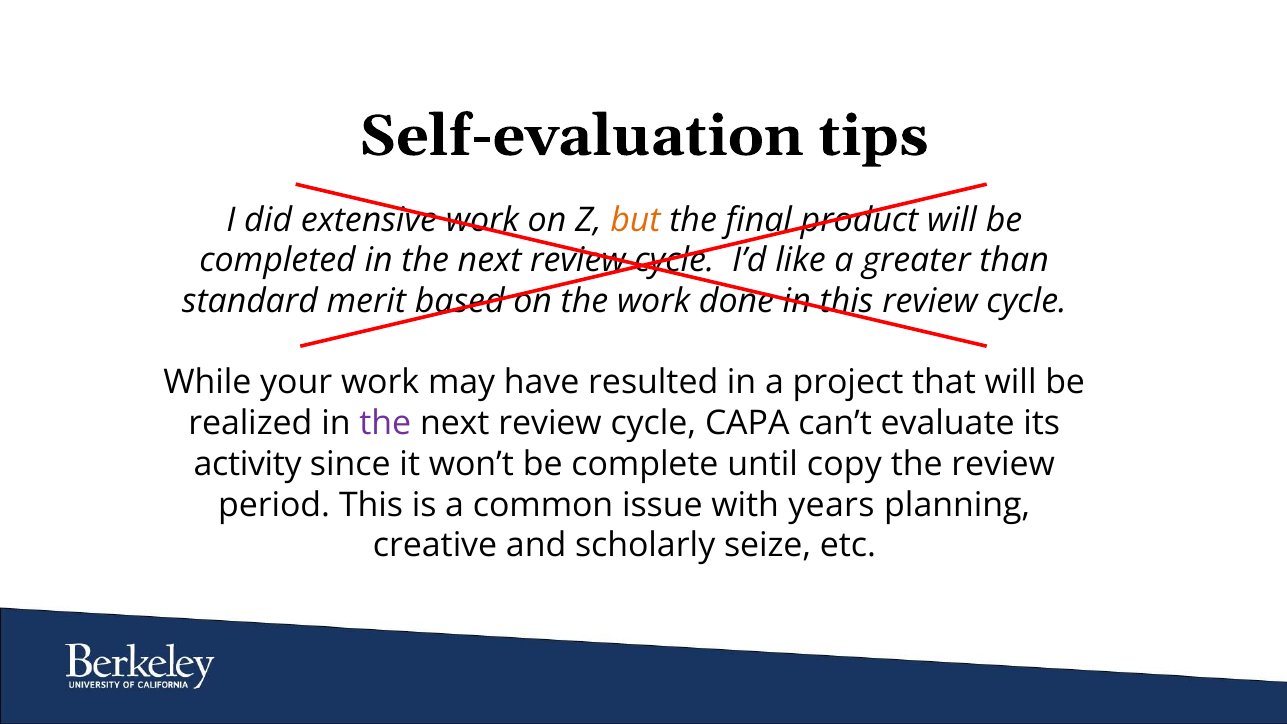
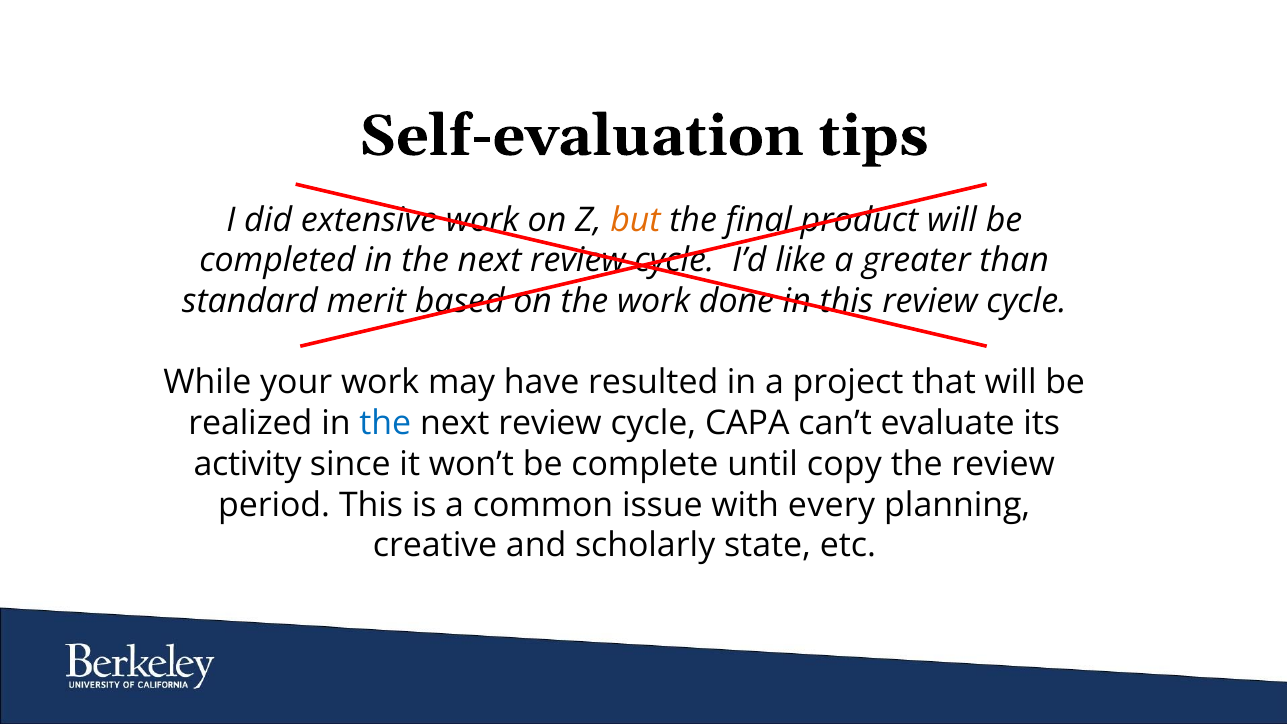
the colour: purple -> blue (385, 423)
years: years -> every (831, 505)
seize: seize -> state (768, 546)
